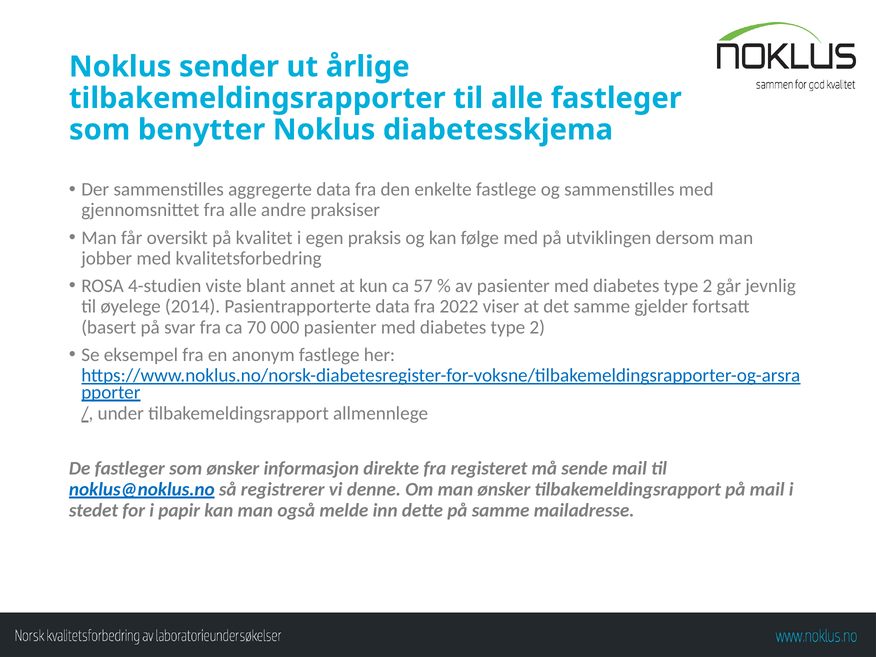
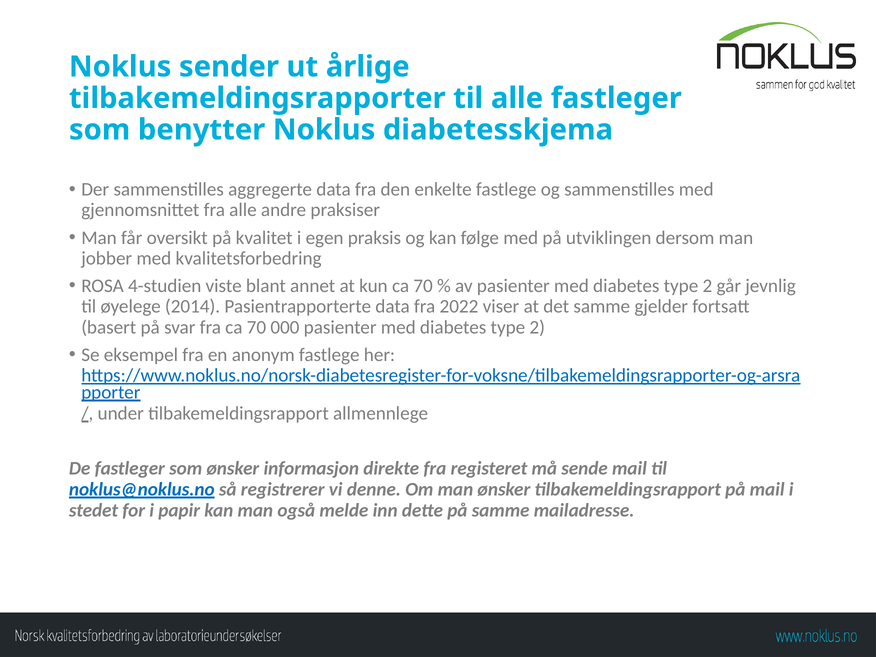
kun ca 57: 57 -> 70 (423, 286)
